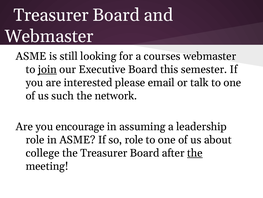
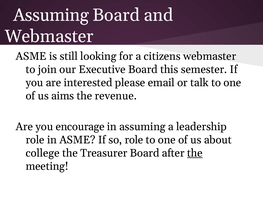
Treasurer: Treasurer -> Assuming (51, 15)
courses: courses -> citizens (162, 56)
join underline: present -> none (47, 69)
such: such -> aims (63, 95)
network: network -> revenue (116, 95)
